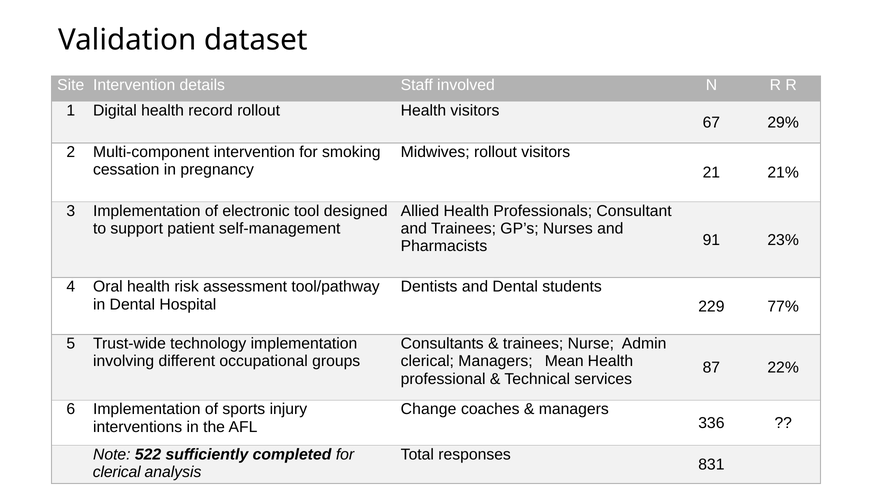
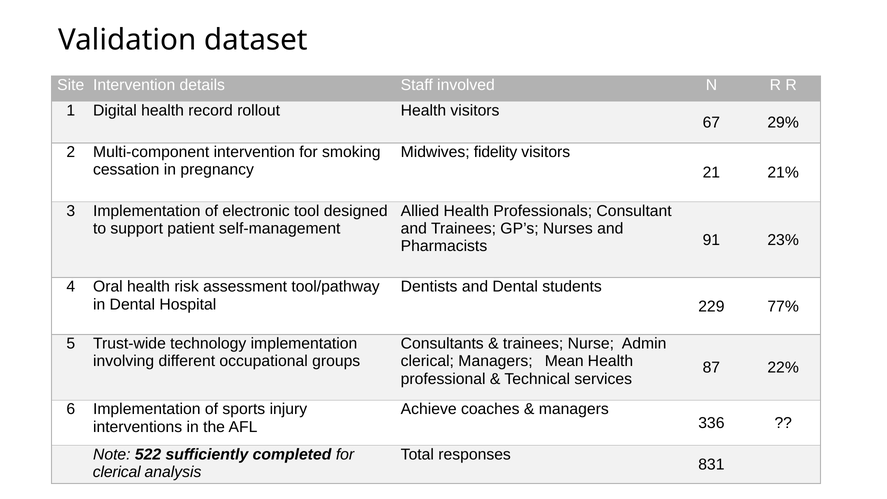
Midwives rollout: rollout -> fidelity (496, 152)
Change: Change -> Achieve (429, 409)
